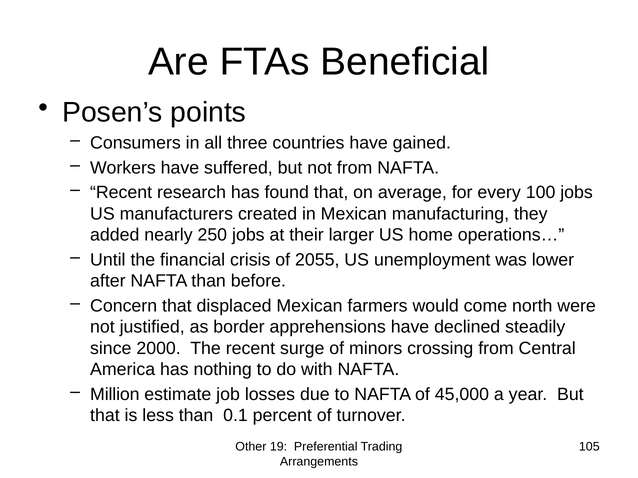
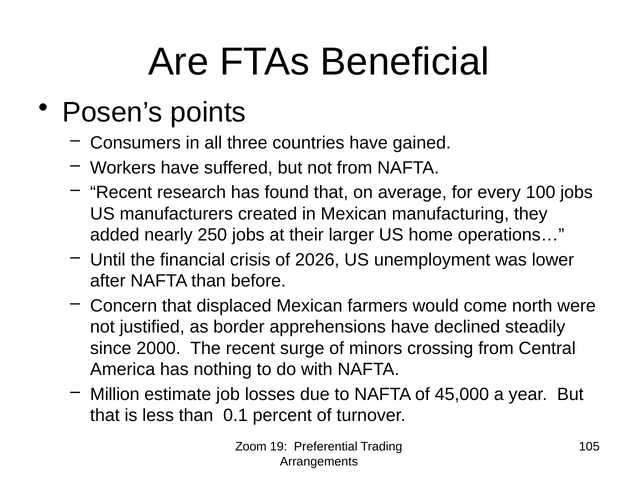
2055: 2055 -> 2026 (317, 260)
Other: Other -> Zoom (251, 447)
